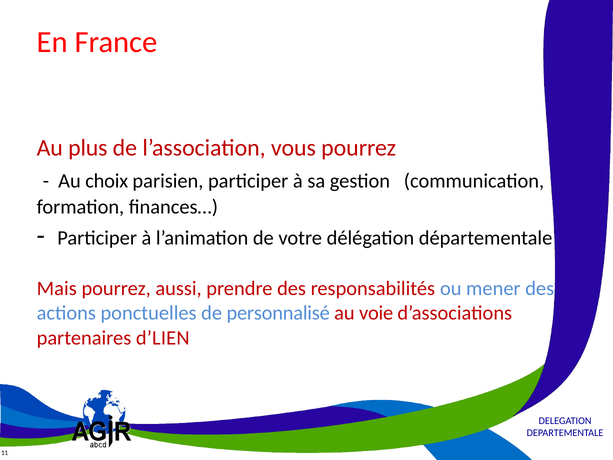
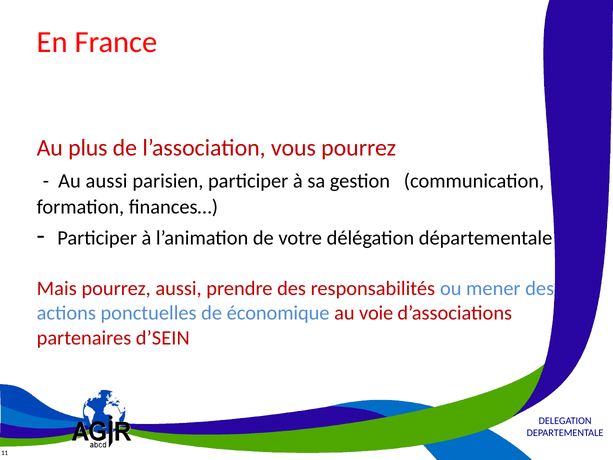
Au choix: choix -> aussi (107, 181)
personnalisé: personnalisé -> économique (278, 313)
d’LIEN: d’LIEN -> d’SEIN (163, 338)
